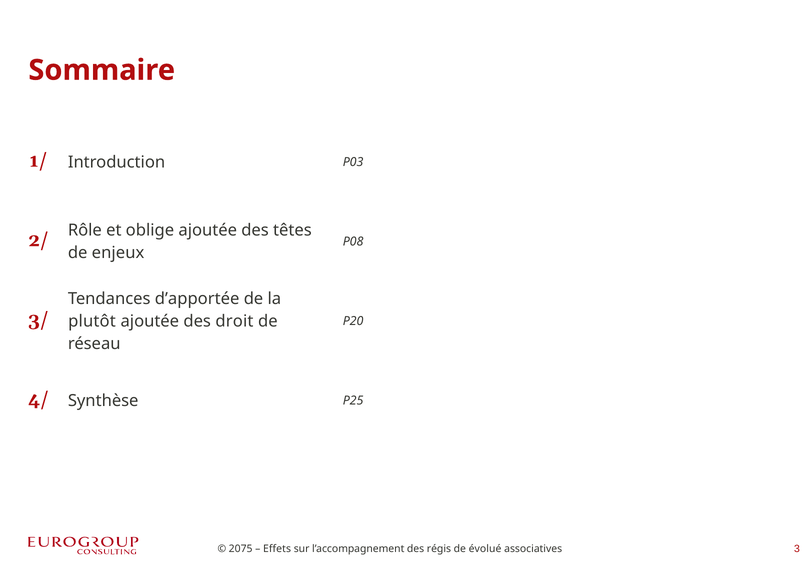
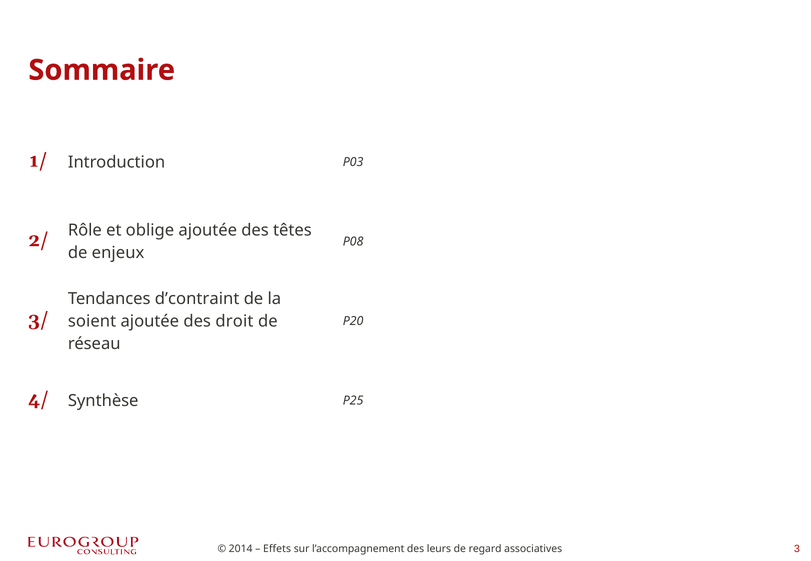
d’apportée: d’apportée -> d’contraint (197, 299)
plutôt: plutôt -> soient (92, 321)
2075: 2075 -> 2014 (241, 549)
régis: régis -> leurs (439, 549)
évolué: évolué -> regard (485, 549)
